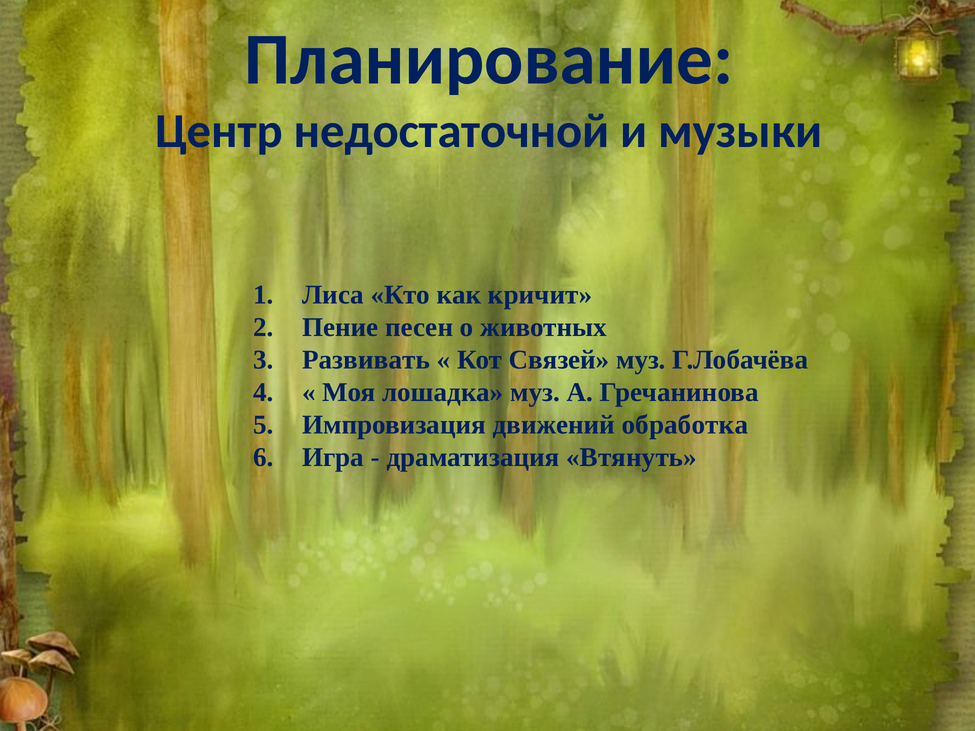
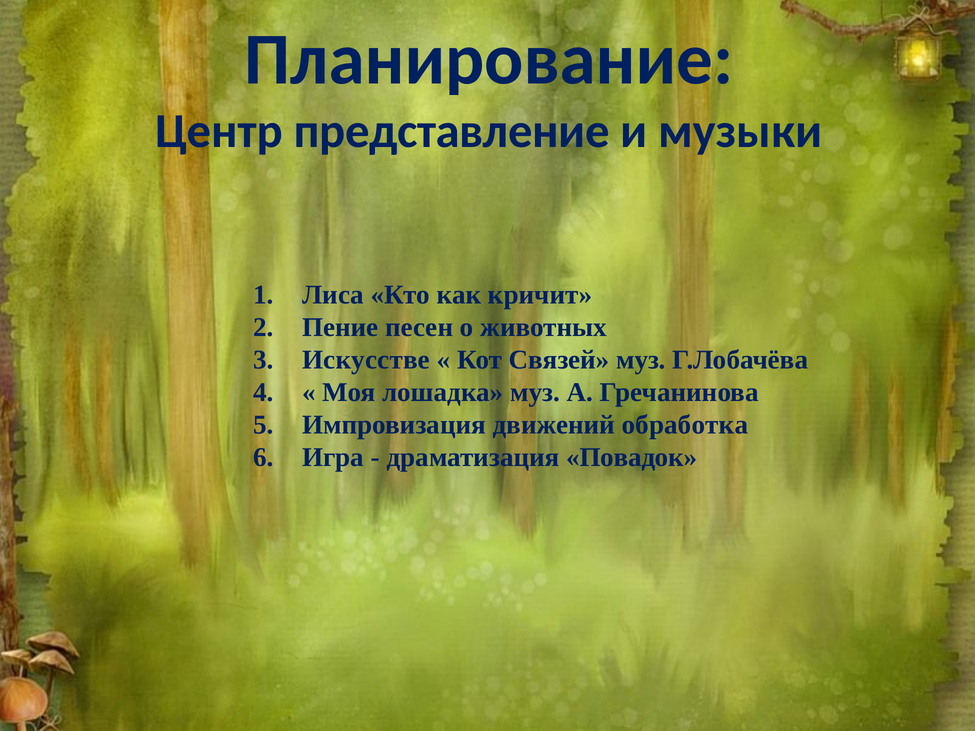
недостаточной: недостаточной -> представление (452, 131)
Развивать: Развивать -> Искусстве (366, 360)
Втянуть: Втянуть -> Повадок (632, 458)
